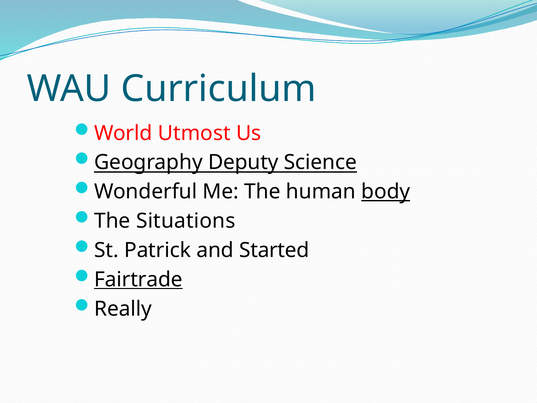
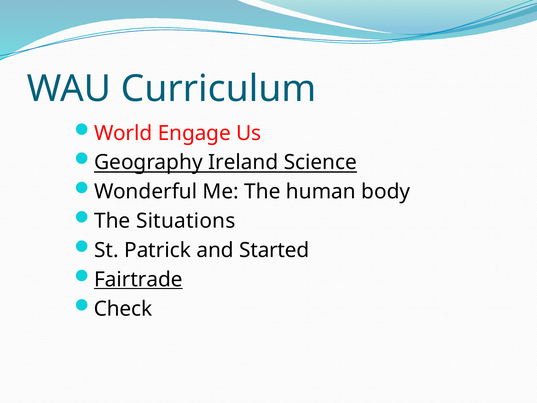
Utmost: Utmost -> Engage (194, 133)
Deputy: Deputy -> Ireland (243, 162)
body underline: present -> none (386, 192)
Really: Really -> Check (123, 309)
